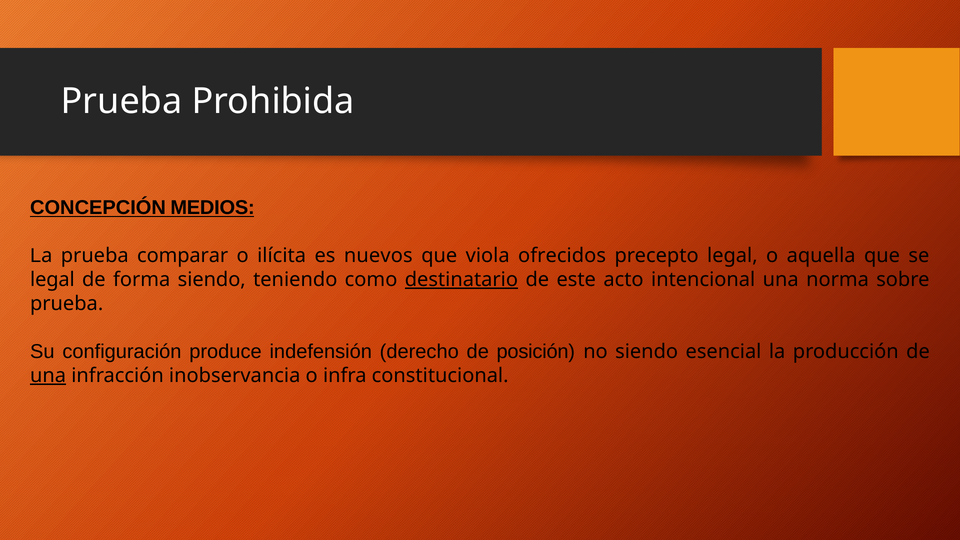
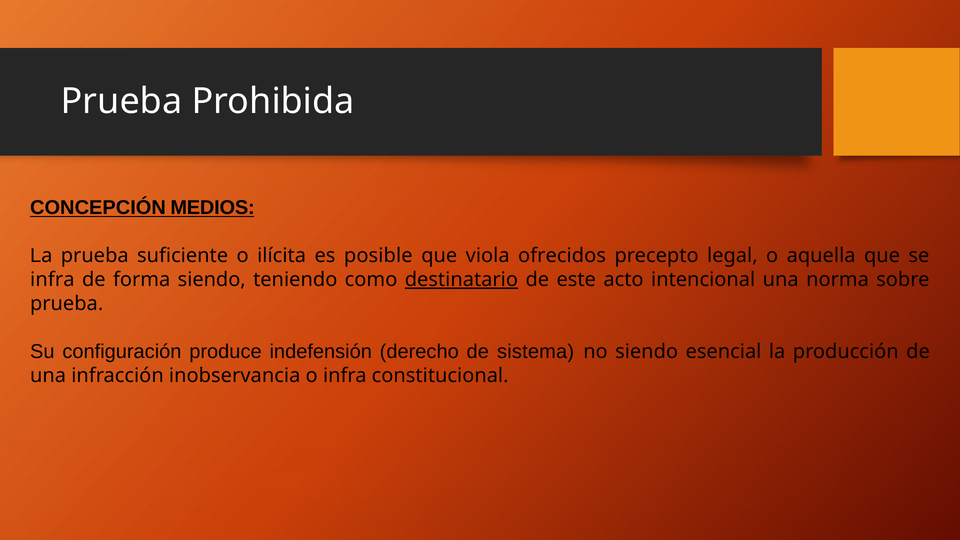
comparar: comparar -> suficiente (183, 256)
nuevos: nuevos -> posible (378, 256)
legal: legal -> infra (52, 280)
posición: posición -> sistema (536, 352)
una underline: present -> none (48, 376)
